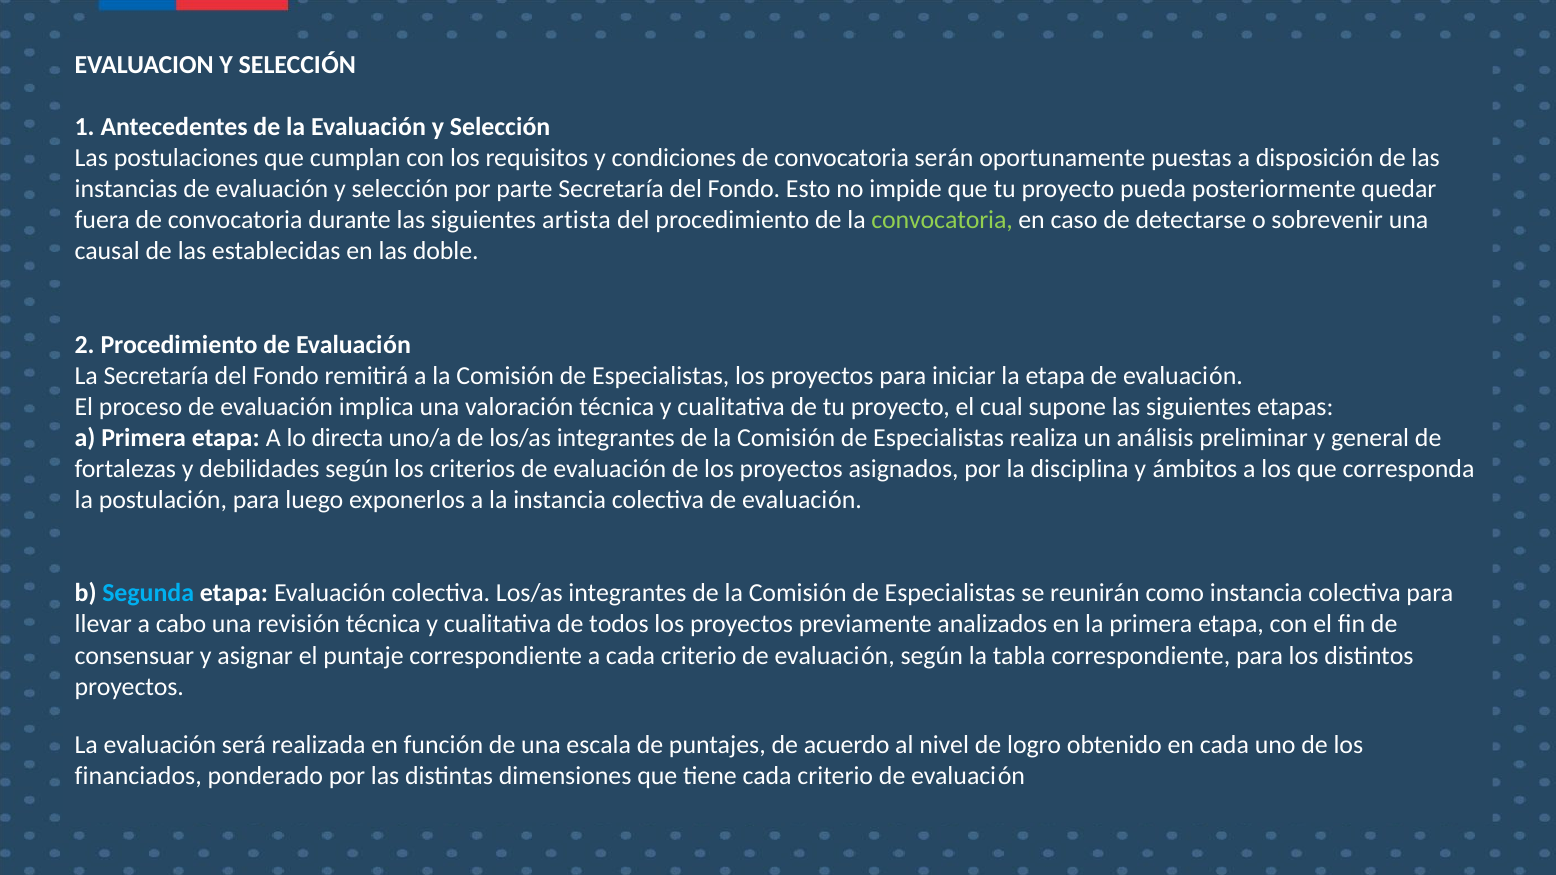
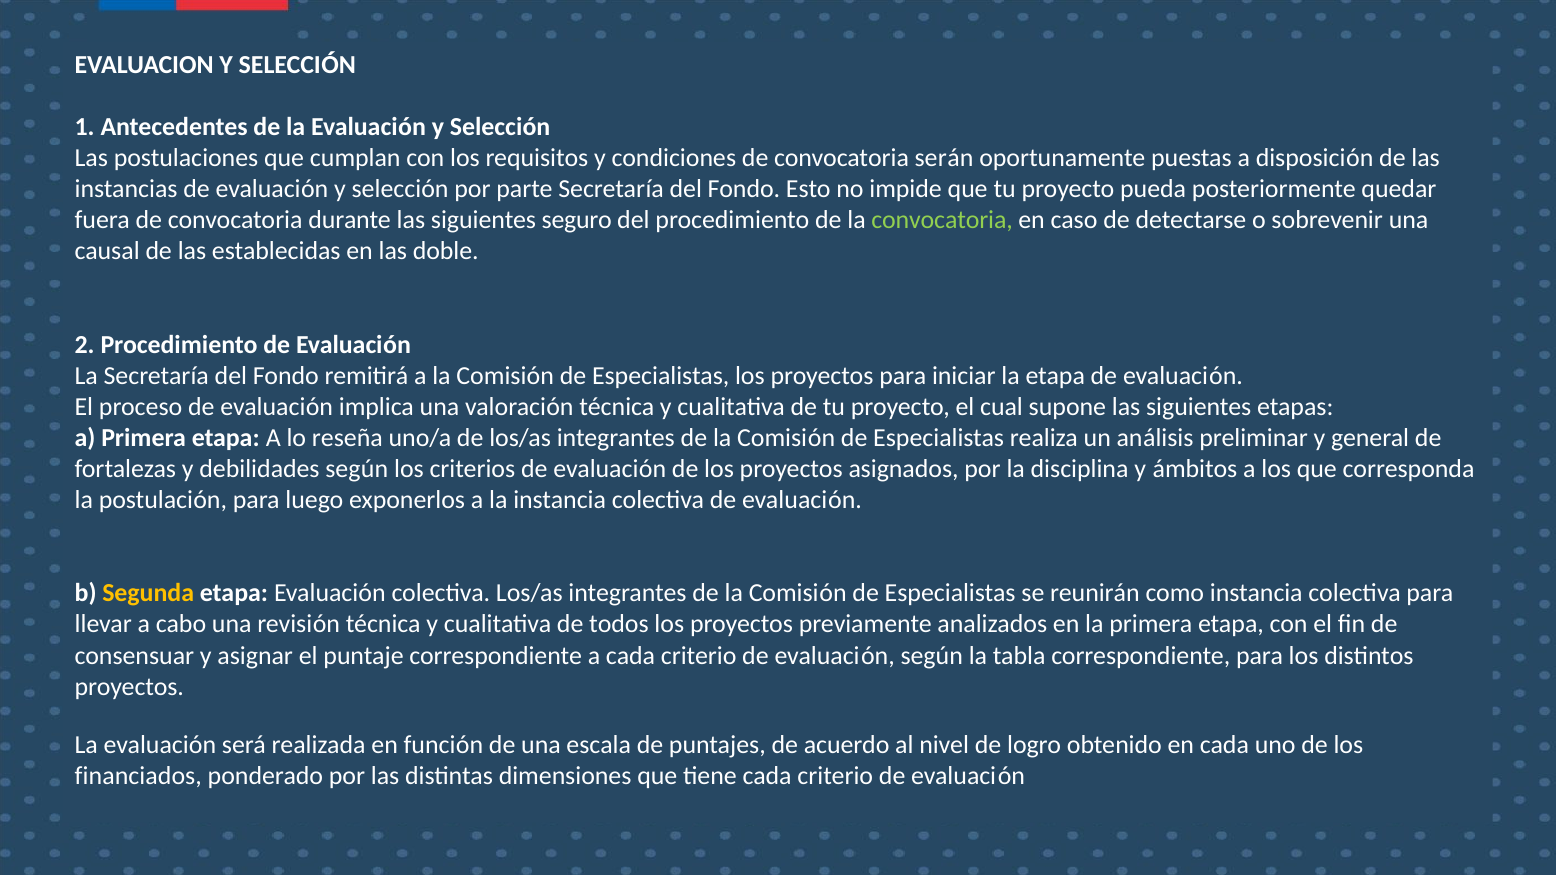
artista: artista -> seguro (577, 220)
directa: directa -> reseña (347, 438)
Segunda colour: light blue -> yellow (148, 593)
